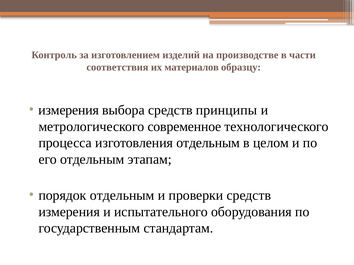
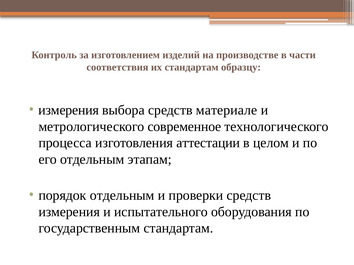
их материалов: материалов -> стандартам (192, 67)
принципы: принципы -> материале (227, 110)
изготовления отдельным: отдельным -> аттестации (208, 143)
